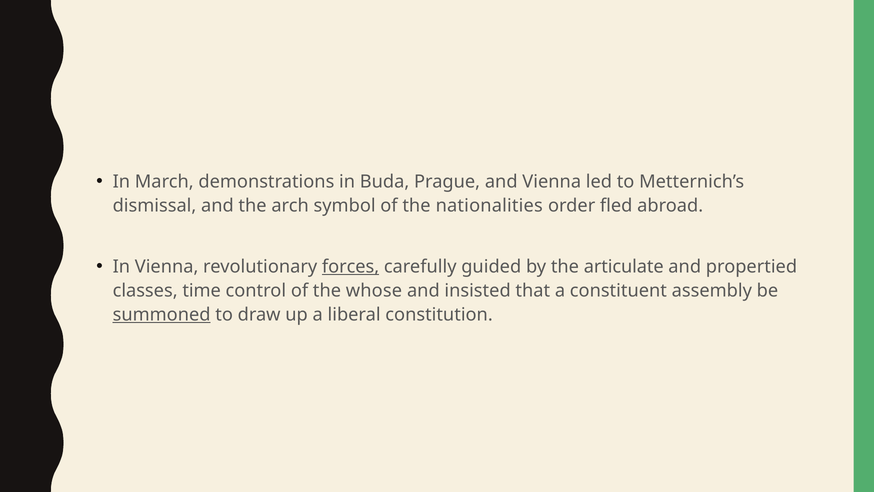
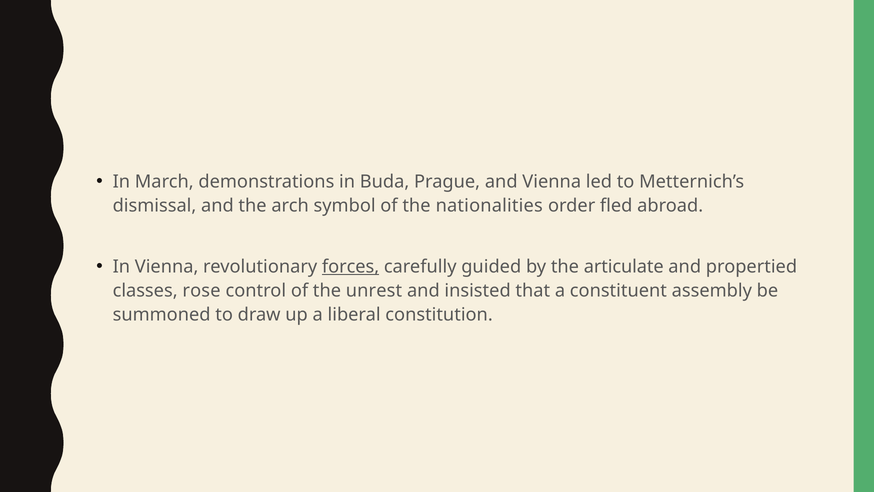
time: time -> rose (202, 290)
whose: whose -> unrest (374, 290)
summoned underline: present -> none (162, 314)
